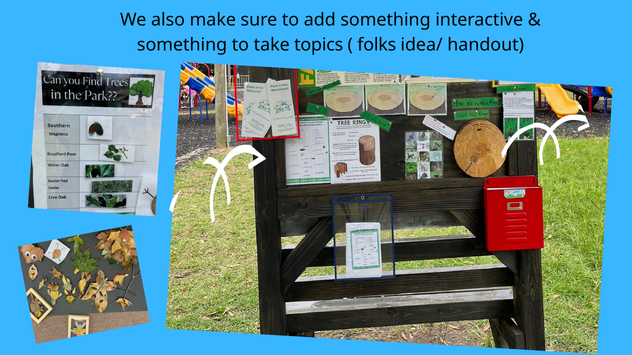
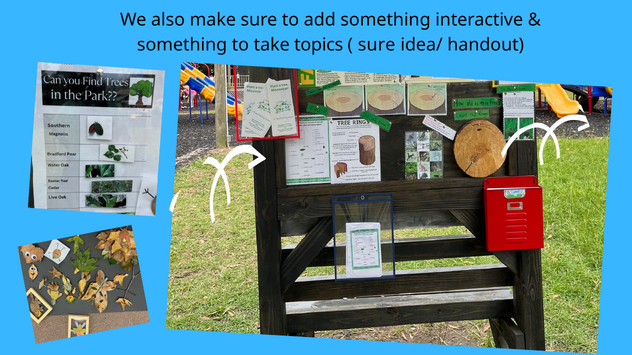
folks: folks -> sure (377, 45)
